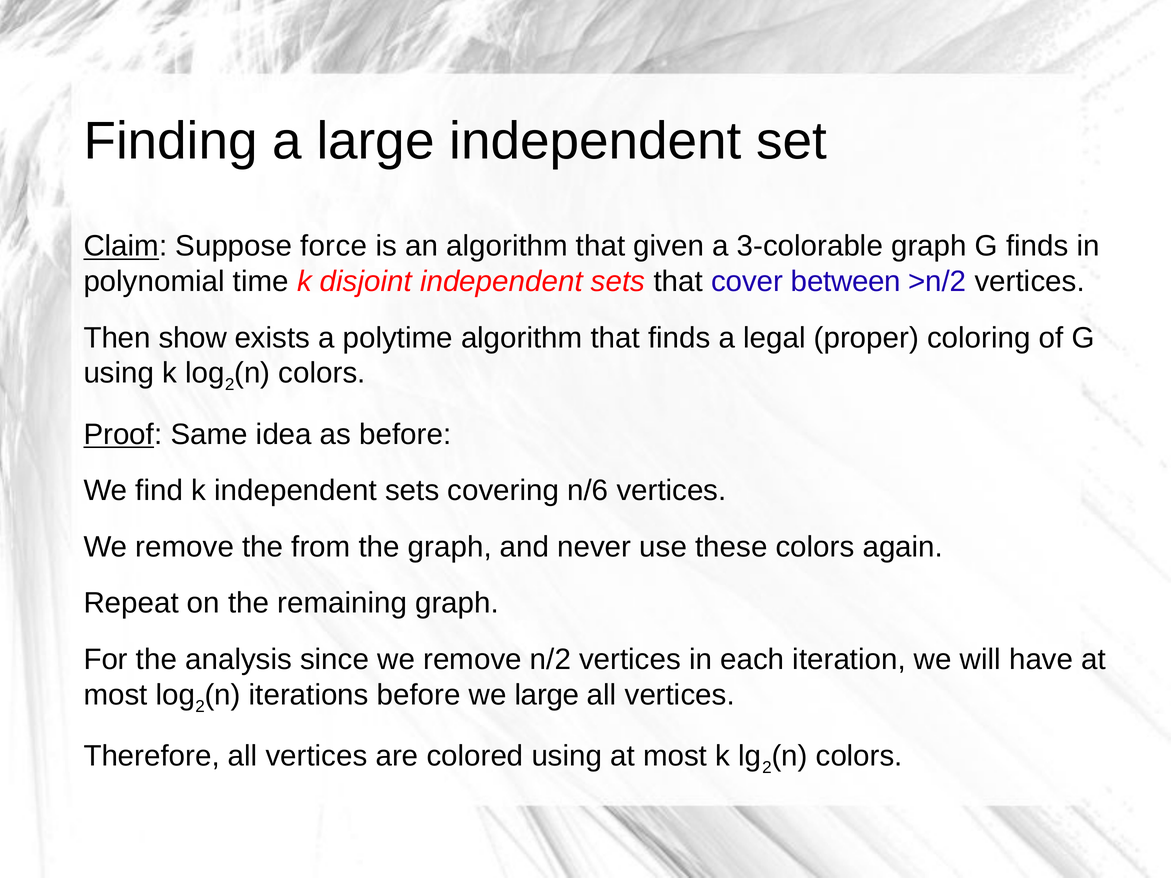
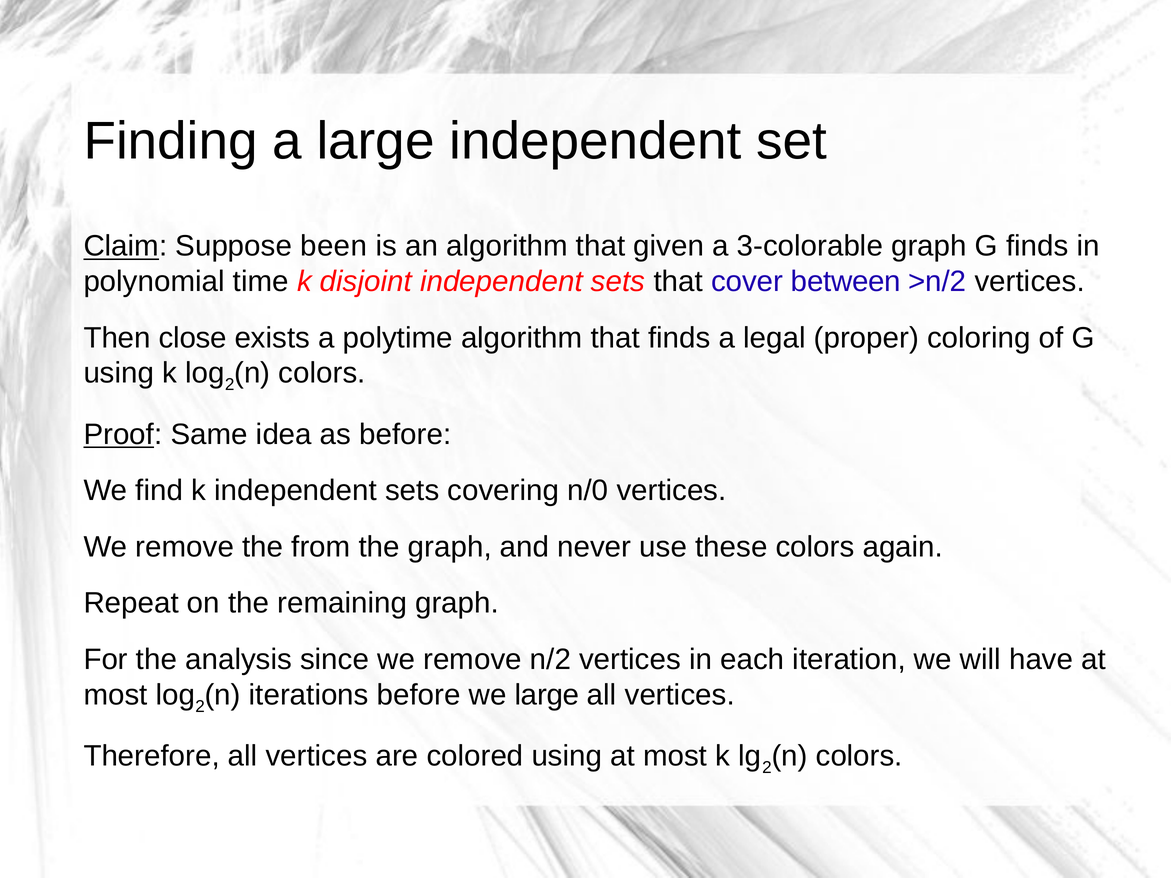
force: force -> been (334, 246)
show: show -> close (193, 338)
n/6: n/6 -> n/0 (588, 491)
